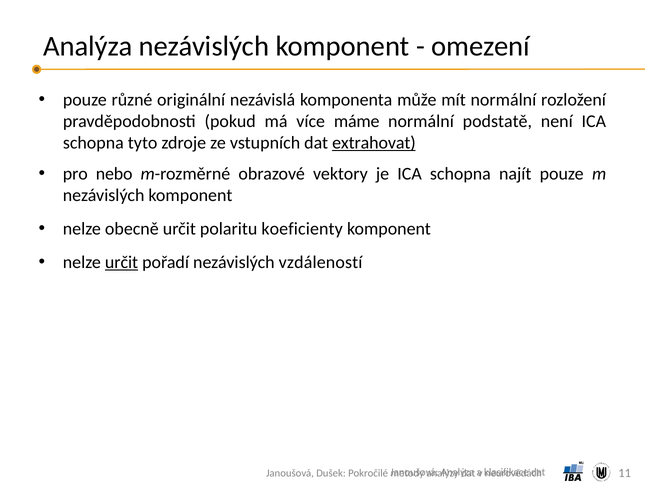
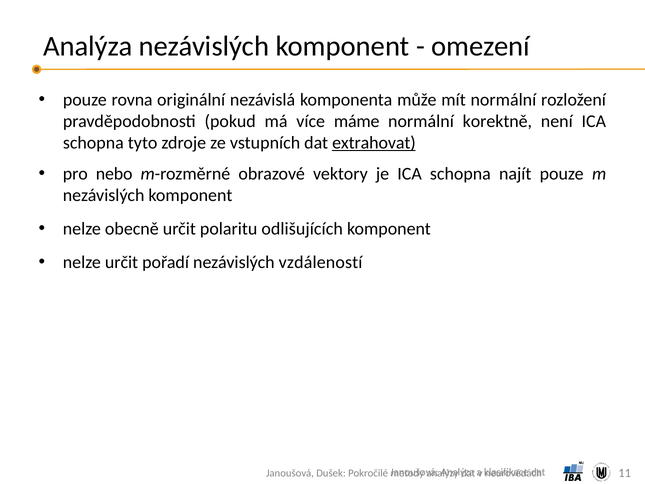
různé: různé -> rovna (132, 100)
podstatě: podstatě -> korektně (497, 121)
koeficienty: koeficienty -> odlišujících (302, 229)
určit underline: present -> none (122, 262)
